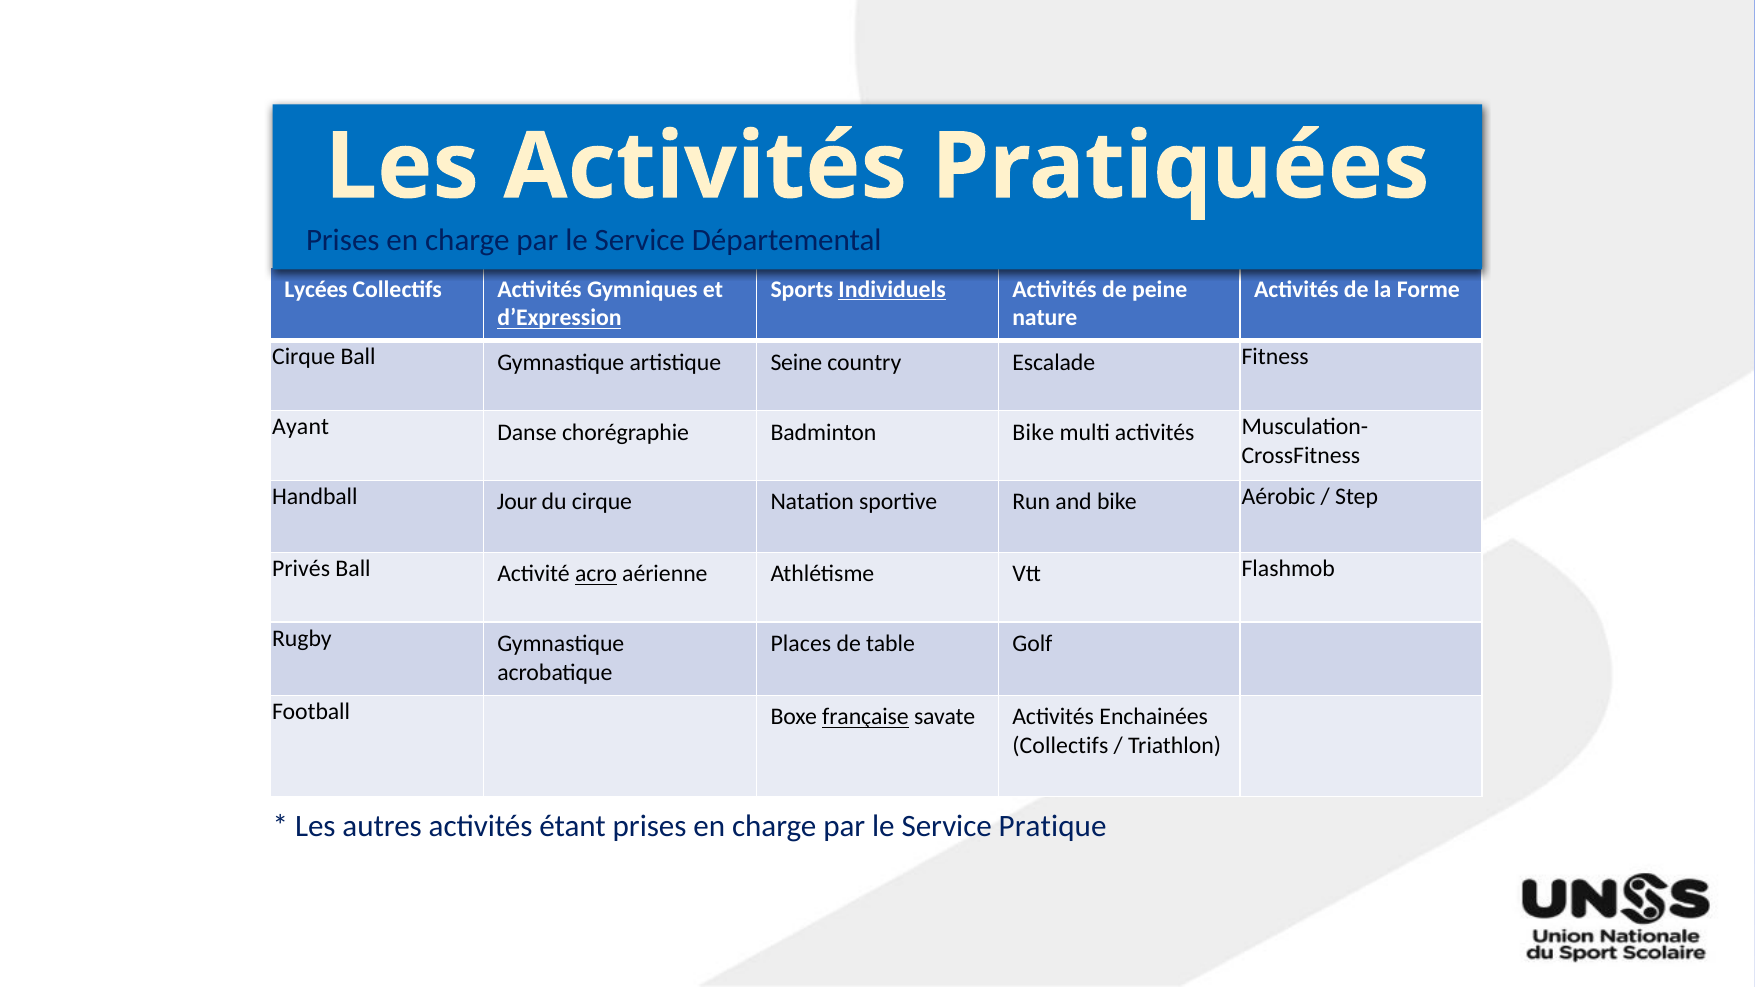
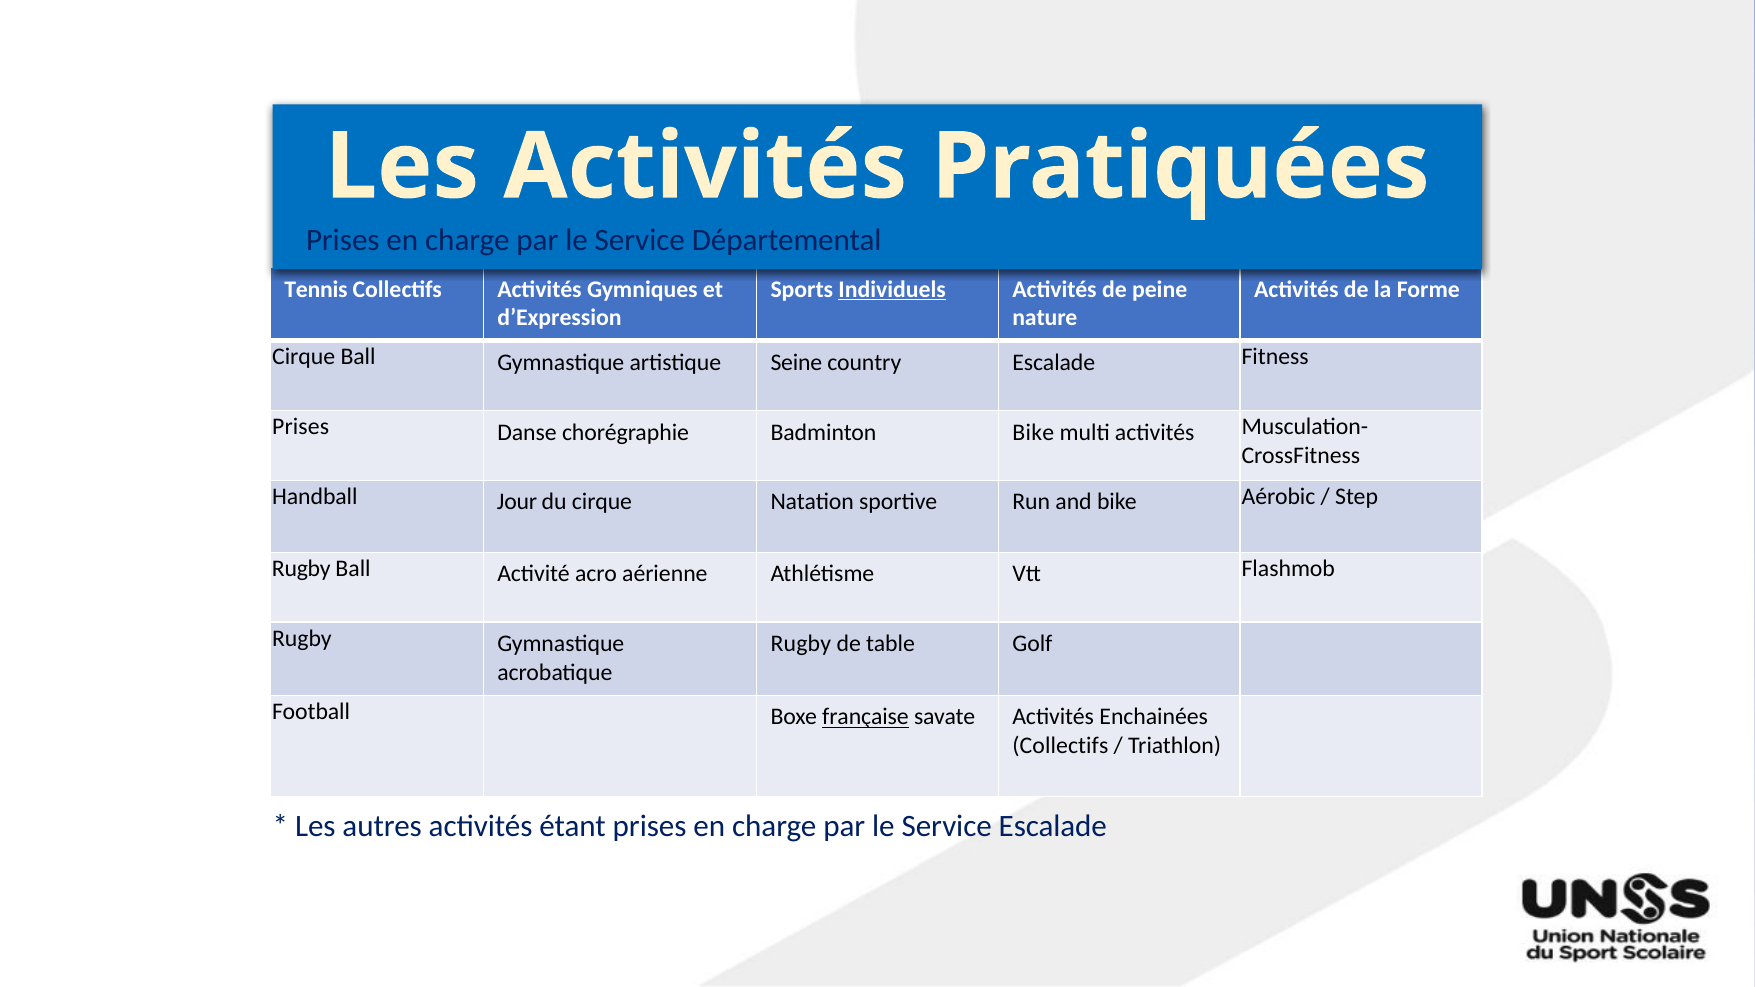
Lycées: Lycées -> Tennis (316, 289)
d’Expression underline: present -> none (559, 318)
Ayant: Ayant -> Prises (301, 427)
Privés: Privés -> Rugby (301, 569)
acro underline: present -> none (596, 574)
Places: Places -> Rugby (801, 644)
Service Pratique: Pratique -> Escalade (1053, 826)
